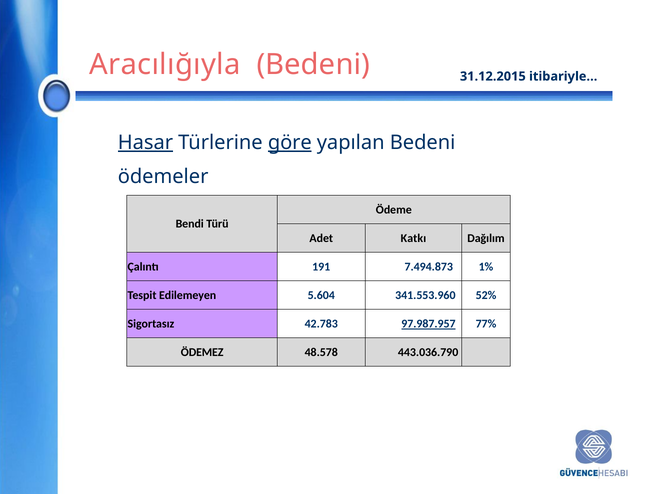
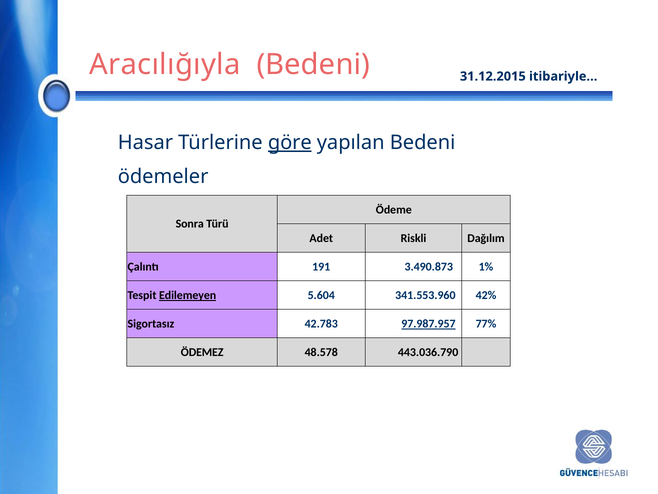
Hasar underline: present -> none (145, 142)
Bendi: Bendi -> Sonra (190, 224)
Katkı: Katkı -> Riskli (413, 238)
7.494.873: 7.494.873 -> 3.490.873 (429, 267)
Edilemeyen underline: none -> present (188, 295)
52%: 52% -> 42% (486, 295)
